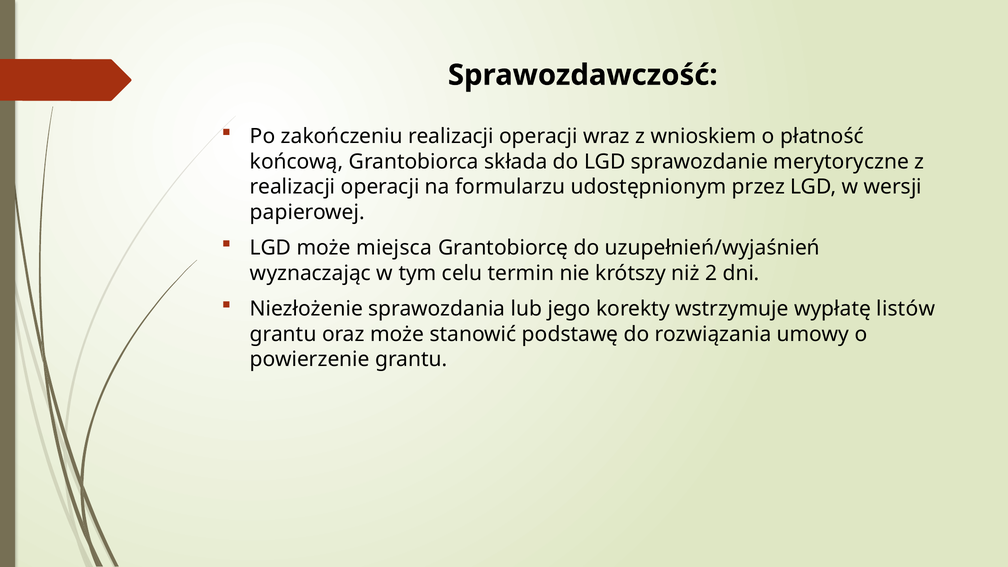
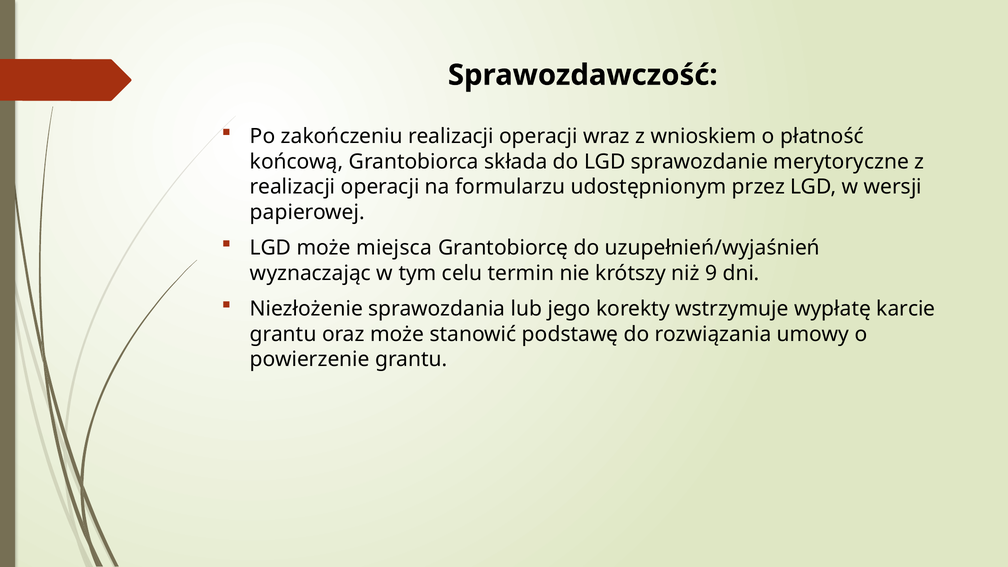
2: 2 -> 9 (711, 273)
listów: listów -> karcie (906, 309)
